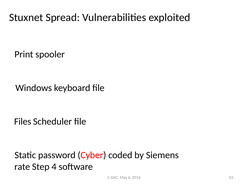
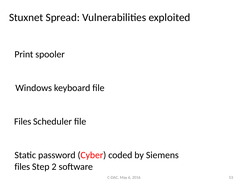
rate: rate -> files (22, 167)
4: 4 -> 2 (54, 167)
